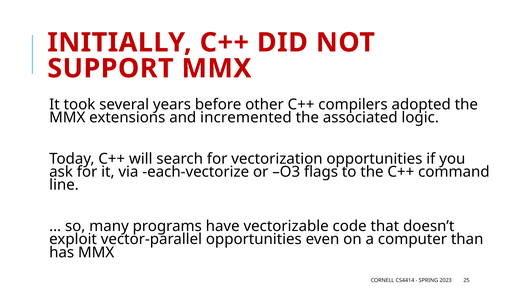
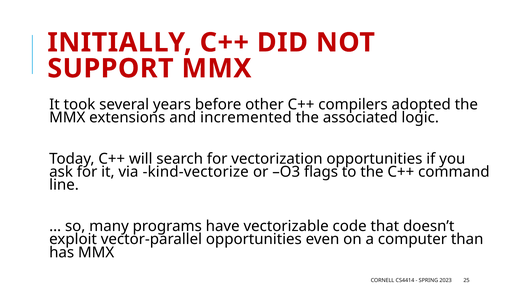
each-vectorize: each-vectorize -> kind-vectorize (196, 172)
